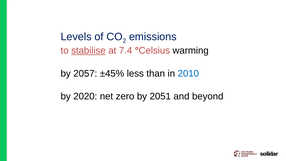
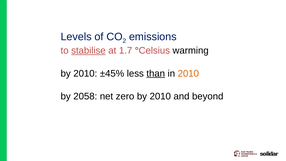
7.4: 7.4 -> 1.7 (126, 51)
2057: 2057 -> 2010 (85, 73)
than underline: none -> present (156, 73)
2010 colour: blue -> orange (188, 73)
2020: 2020 -> 2058 (85, 96)
zero by 2051: 2051 -> 2010 (160, 96)
